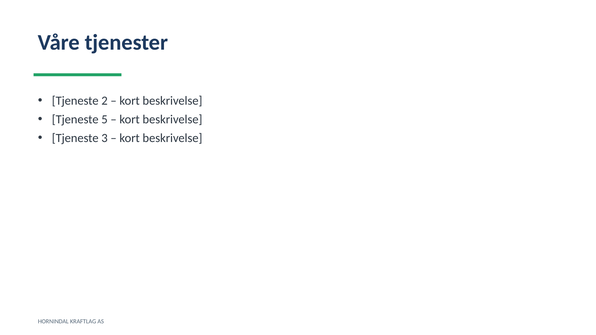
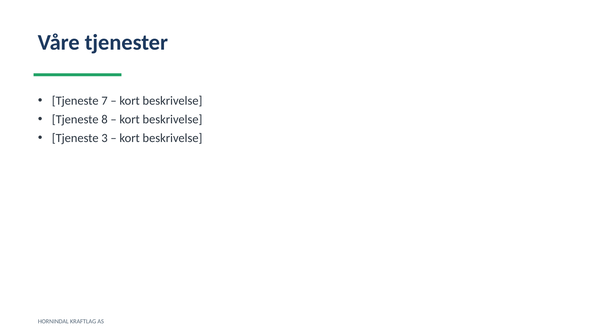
2: 2 -> 7 (104, 101)
5: 5 -> 8 (104, 120)
